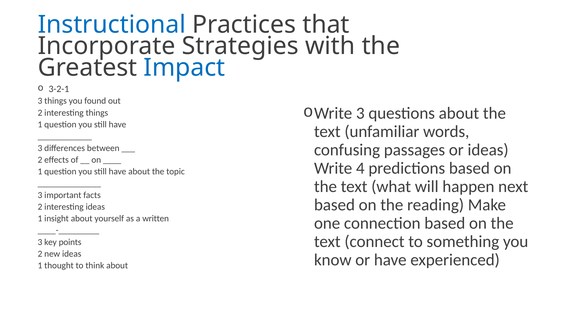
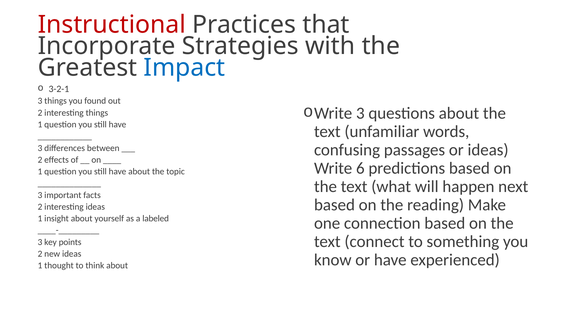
Instructional colour: blue -> red (112, 25)
4: 4 -> 6 (360, 168)
written: written -> labeled (156, 218)
